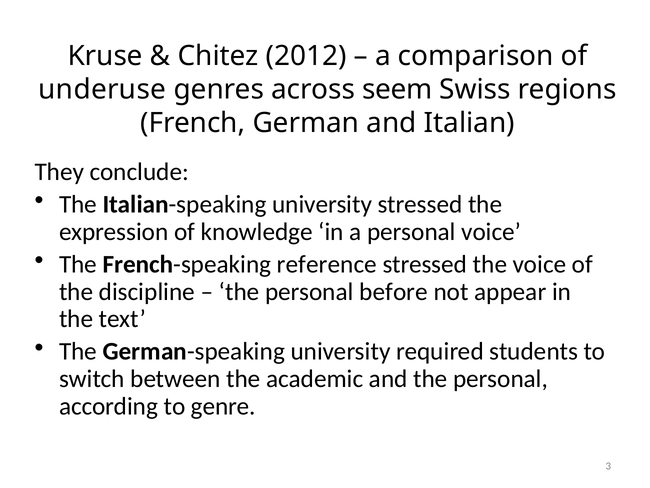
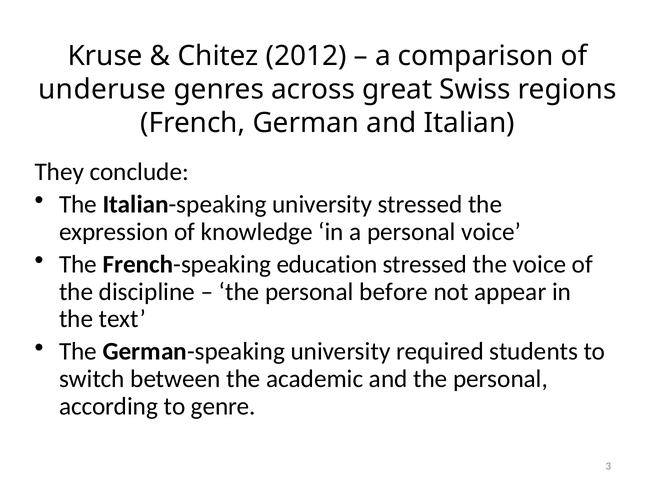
seem: seem -> great (397, 90)
reference: reference -> education (327, 264)
